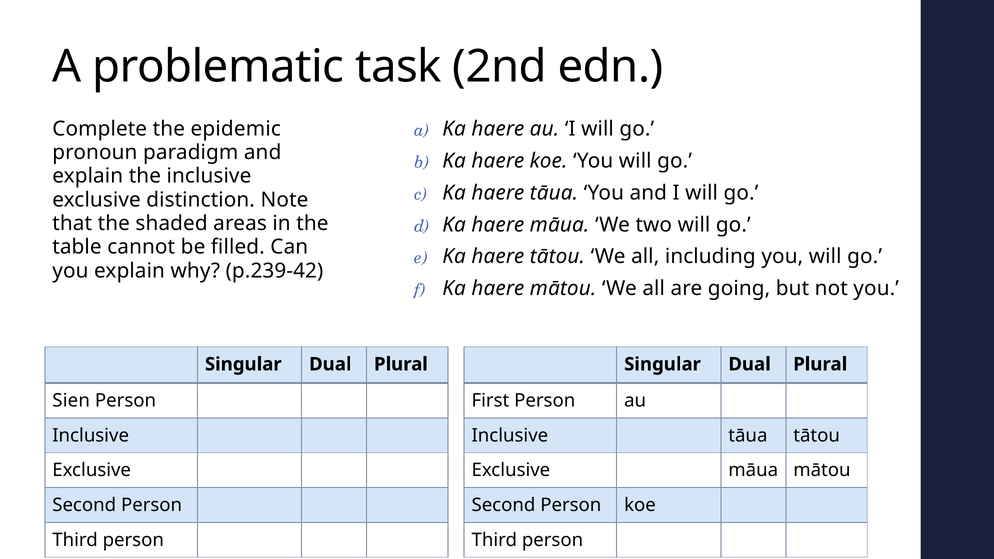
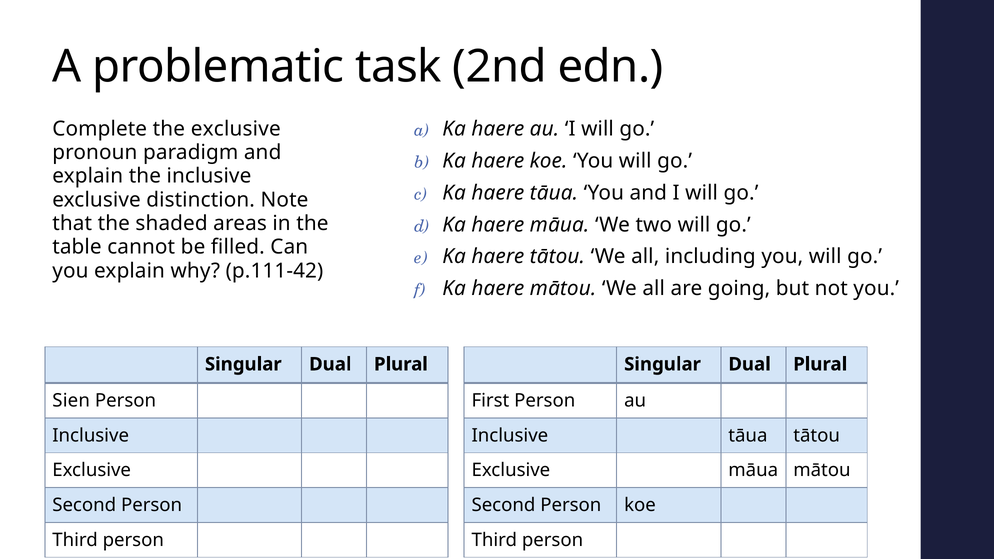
the epidemic: epidemic -> exclusive (236, 129)
p.239-42: p.239-42 -> p.111-42 (274, 271)
